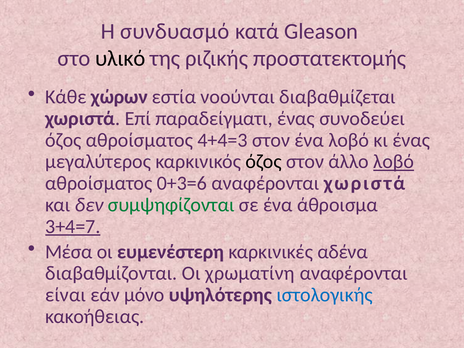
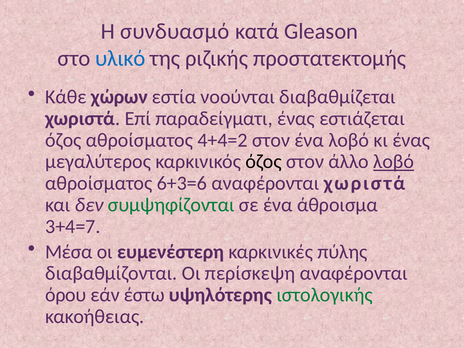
υλικό colour: black -> blue (120, 58)
συνοδεύει: συνοδεύει -> εστιάζεται (362, 119)
4+4=3: 4+4=3 -> 4+4=2 (223, 140)
0+3=6: 0+3=6 -> 6+3=6 (182, 183)
3+4=7 underline: present -> none (73, 226)
αδένα: αδένα -> πύλης (342, 252)
χρωματίνη: χρωματίνη -> περίσκεψη (250, 273)
είναι: είναι -> όρου (66, 295)
μόνο: μόνο -> έστω (144, 295)
ιστολογικής colour: blue -> green (325, 295)
